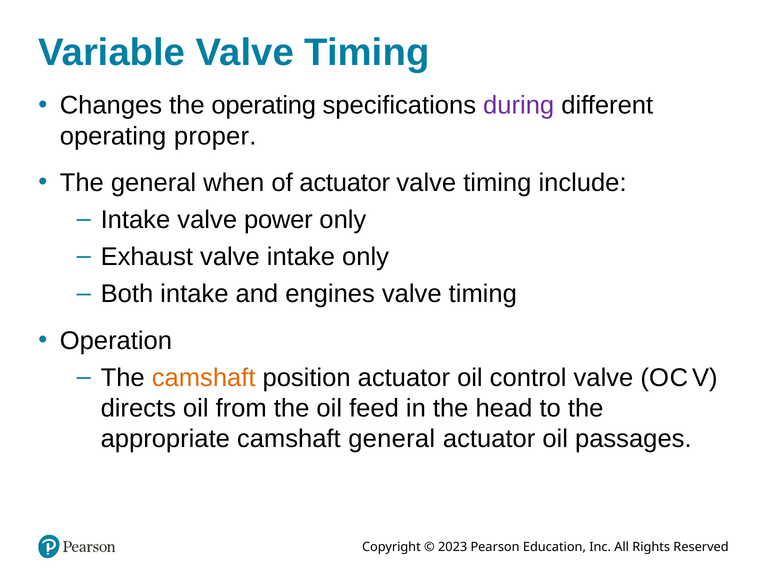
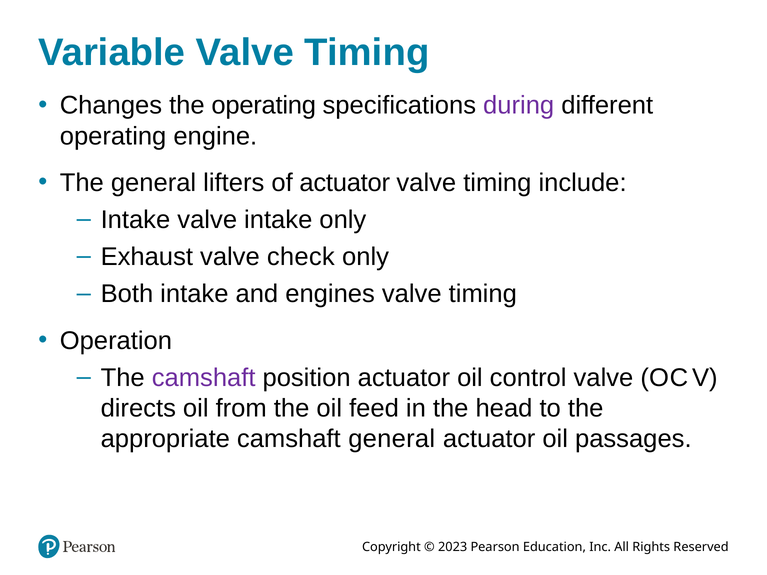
proper: proper -> engine (215, 136)
when: when -> lifters (234, 183)
valve power: power -> intake (278, 220)
valve intake: intake -> check (301, 257)
camshaft colour: orange -> purple (204, 378)
